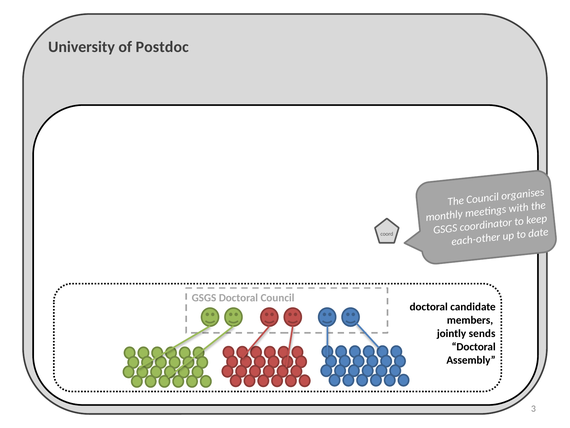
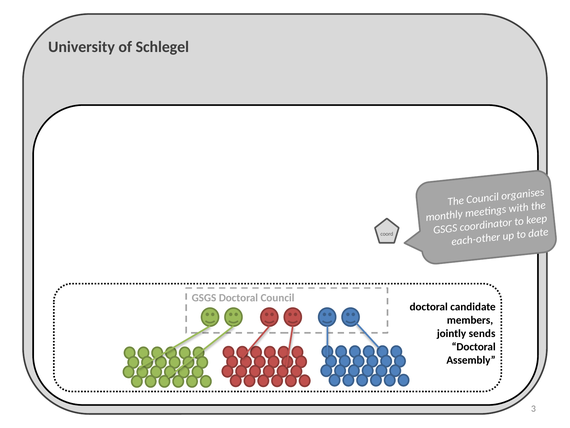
Postdoc: Postdoc -> Schlegel (162, 47)
